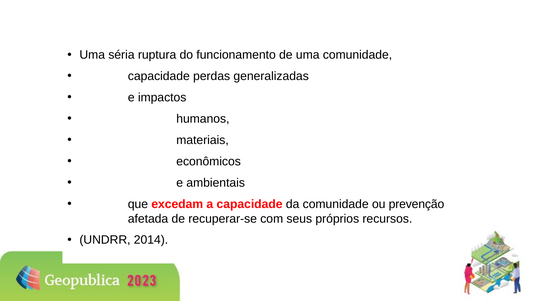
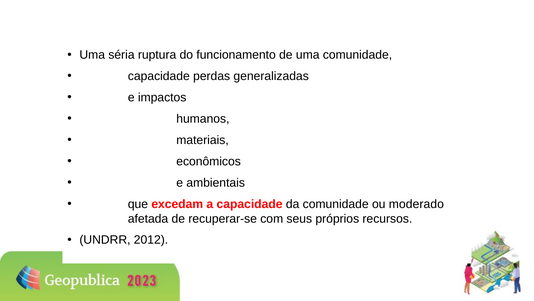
prevenção: prevenção -> moderado (416, 204)
2014: 2014 -> 2012 (151, 240)
